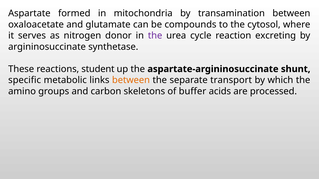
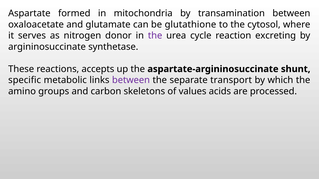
compounds: compounds -> glutathione (190, 25)
student: student -> accepts (98, 69)
between colour: orange -> purple (131, 80)
buffer: buffer -> values (193, 92)
